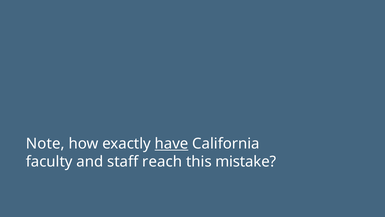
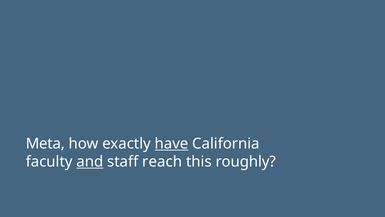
Note: Note -> Meta (45, 143)
and underline: none -> present (90, 161)
mistake: mistake -> roughly (246, 161)
